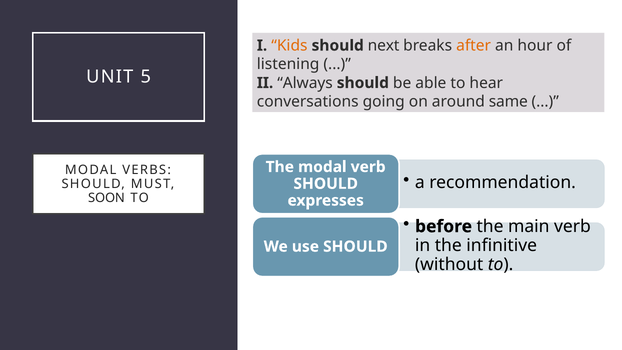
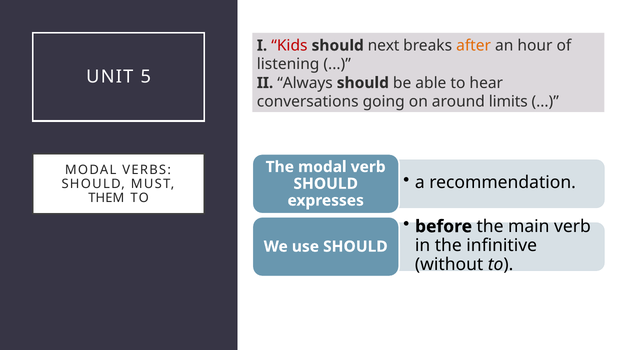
Kids colour: orange -> red (289, 46)
same: same -> limits (508, 101)
SOON: SOON -> THEM (106, 198)
